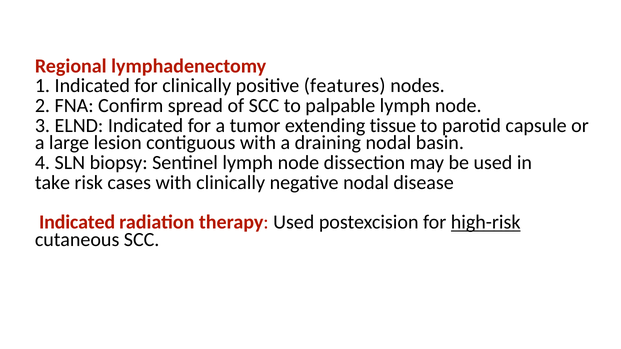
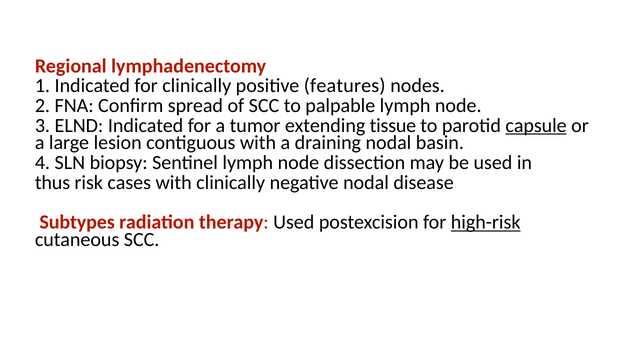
capsule underline: none -> present (536, 126)
take: take -> thus (52, 183)
Indicated: Indicated -> Subtypes (77, 222)
